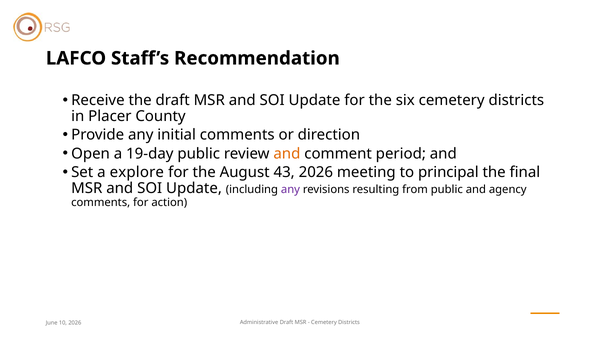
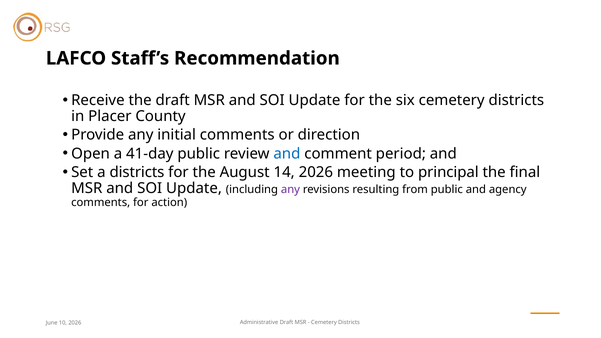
19-day: 19-day -> 41-day (150, 154)
and colour: orange -> blue (287, 154)
a explore: explore -> districts (137, 172)
43: 43 -> 14 (284, 172)
